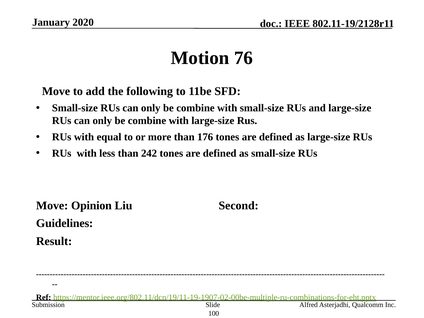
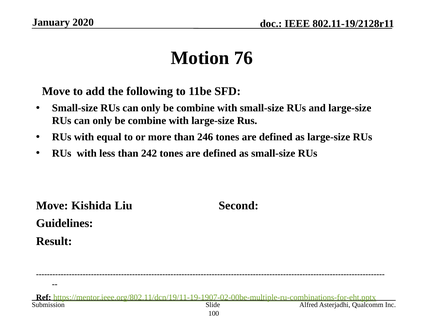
176: 176 -> 246 (205, 137)
Opinion: Opinion -> Kishida (91, 206)
